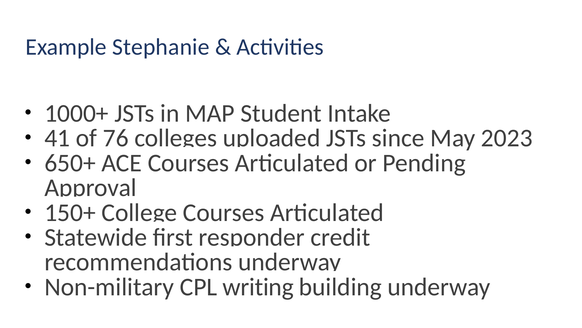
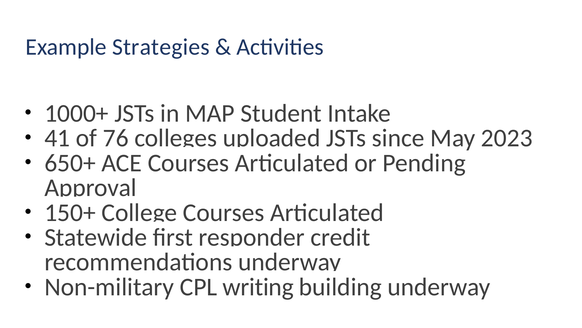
Stephanie: Stephanie -> Strategies (161, 47)
